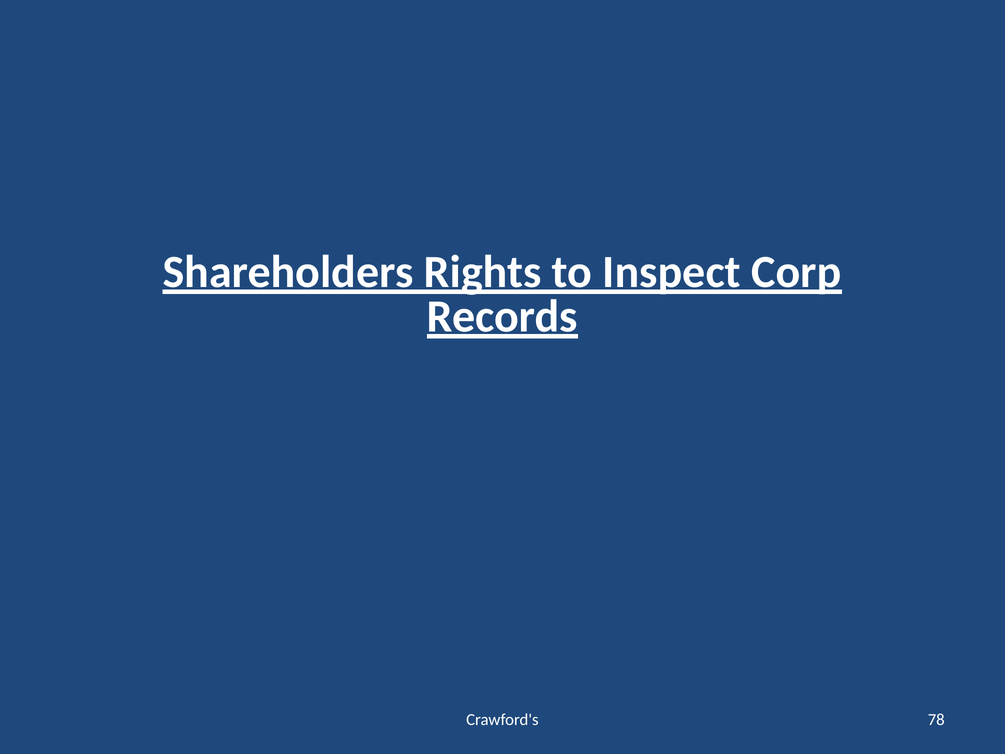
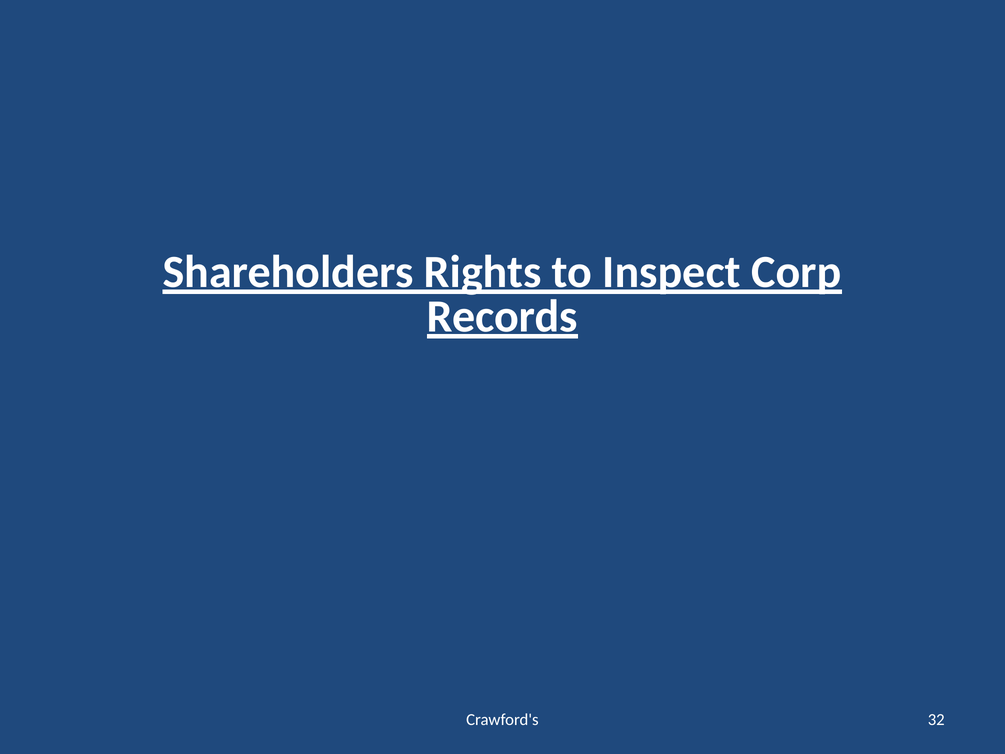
78: 78 -> 32 (936, 720)
